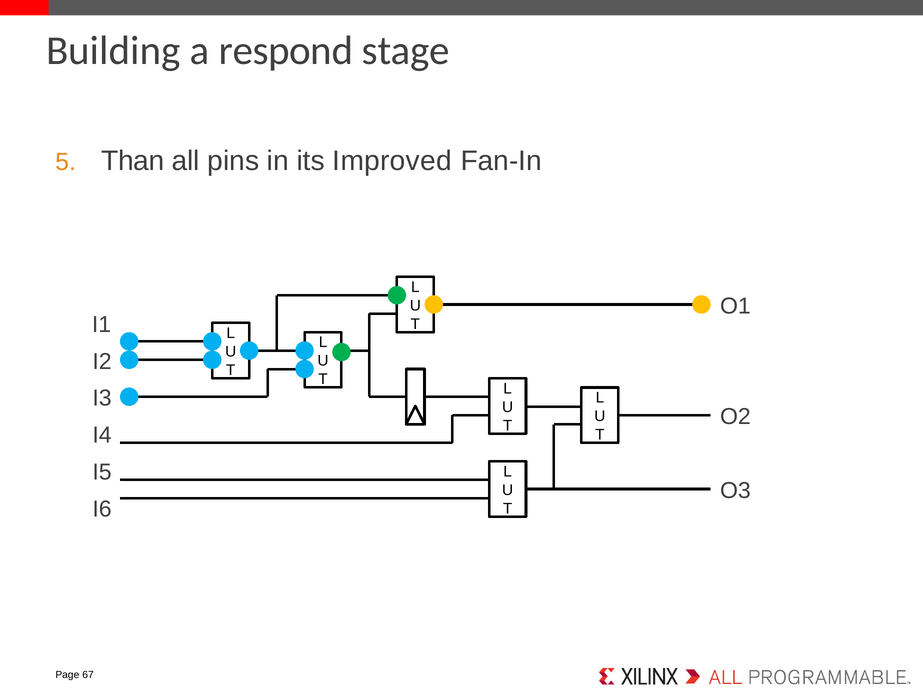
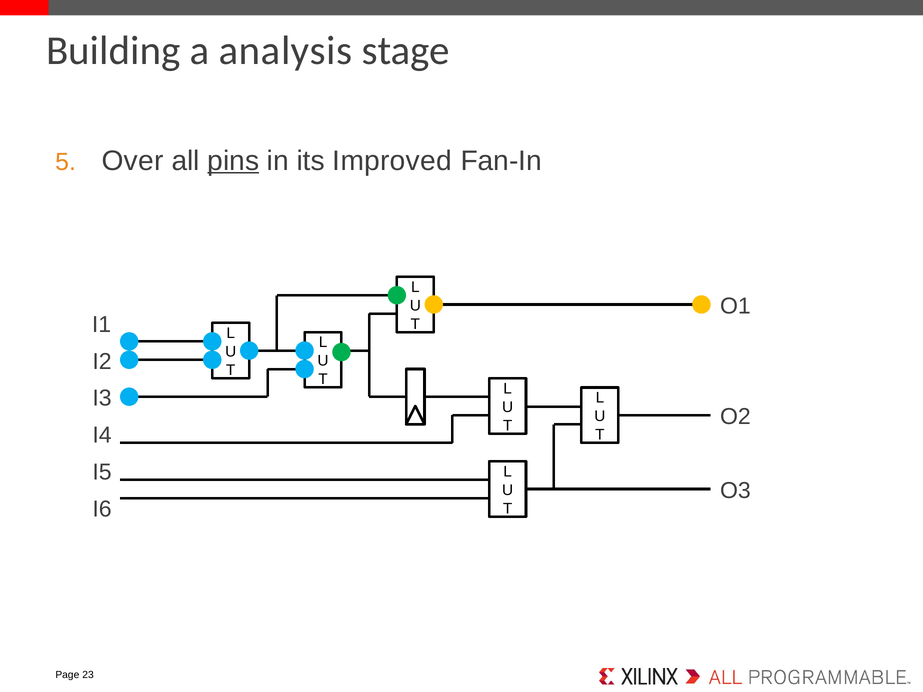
respond: respond -> analysis (285, 51)
Than: Than -> Over (133, 161)
pins underline: none -> present (233, 161)
67: 67 -> 23 (88, 675)
